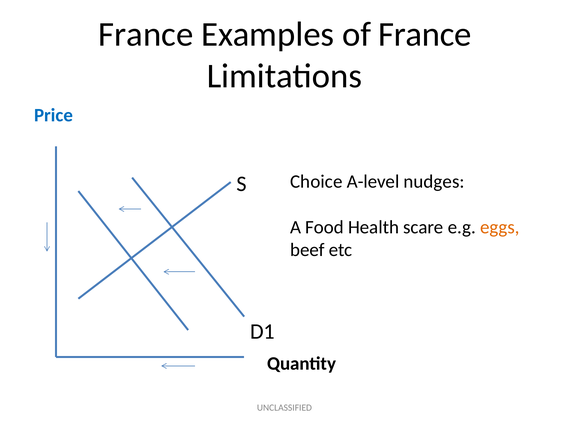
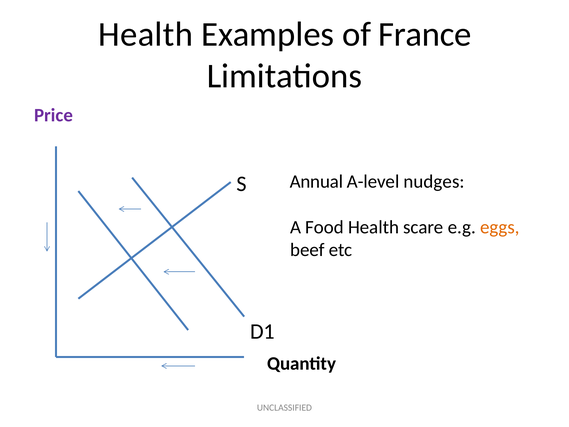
France: France -> Health (146, 34)
Price colour: blue -> purple (54, 115)
Choice: Choice -> Annual (316, 182)
